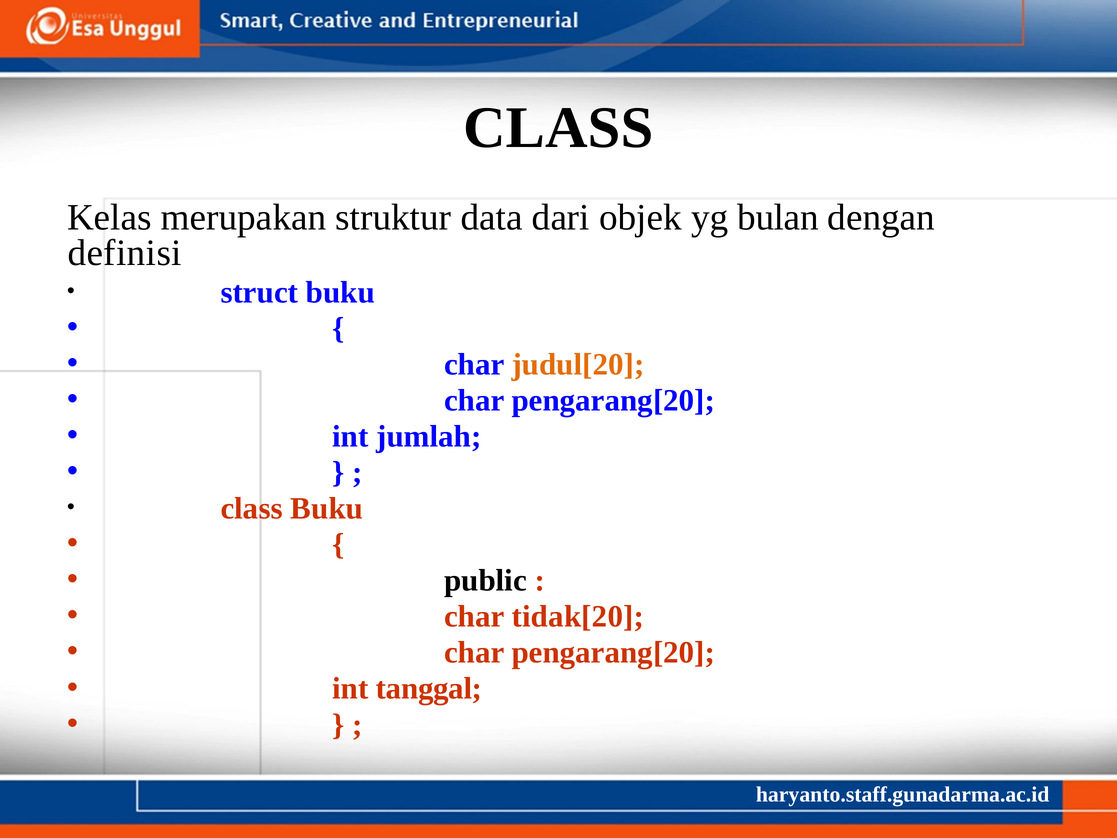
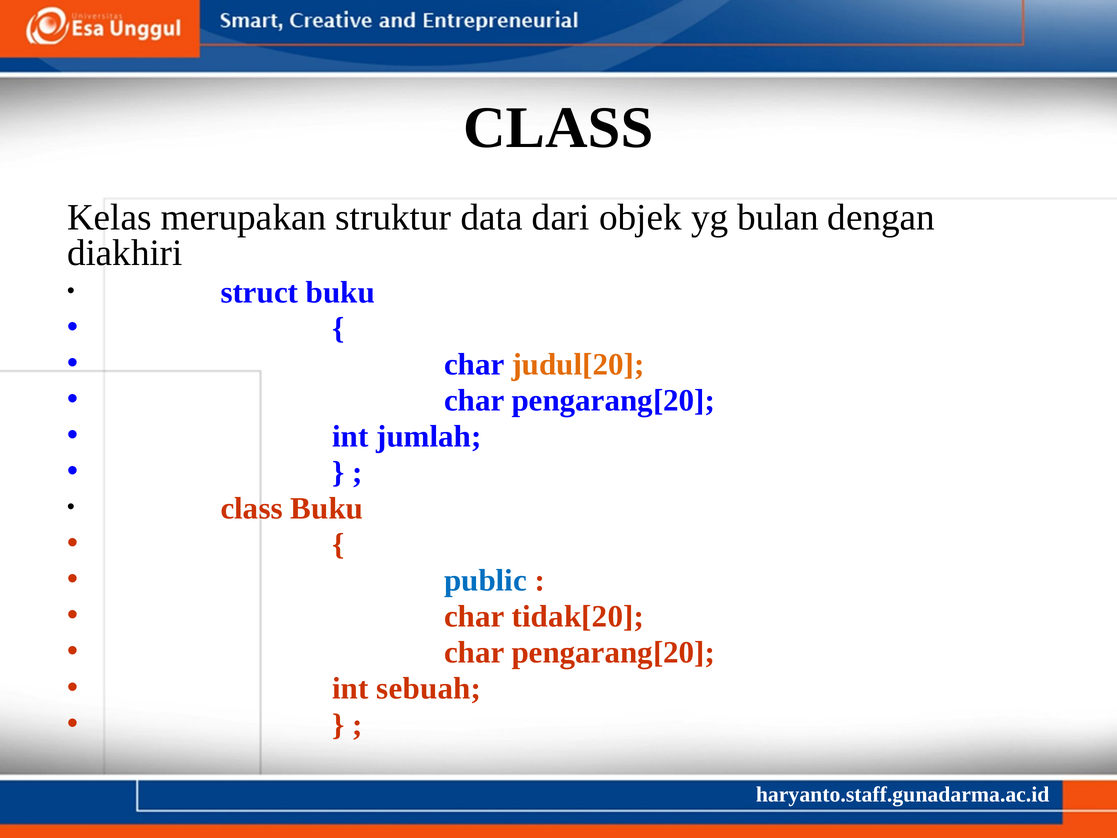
definisi: definisi -> diakhiri (125, 253)
public colour: black -> blue (485, 580)
tanggal: tanggal -> sebuah (429, 689)
